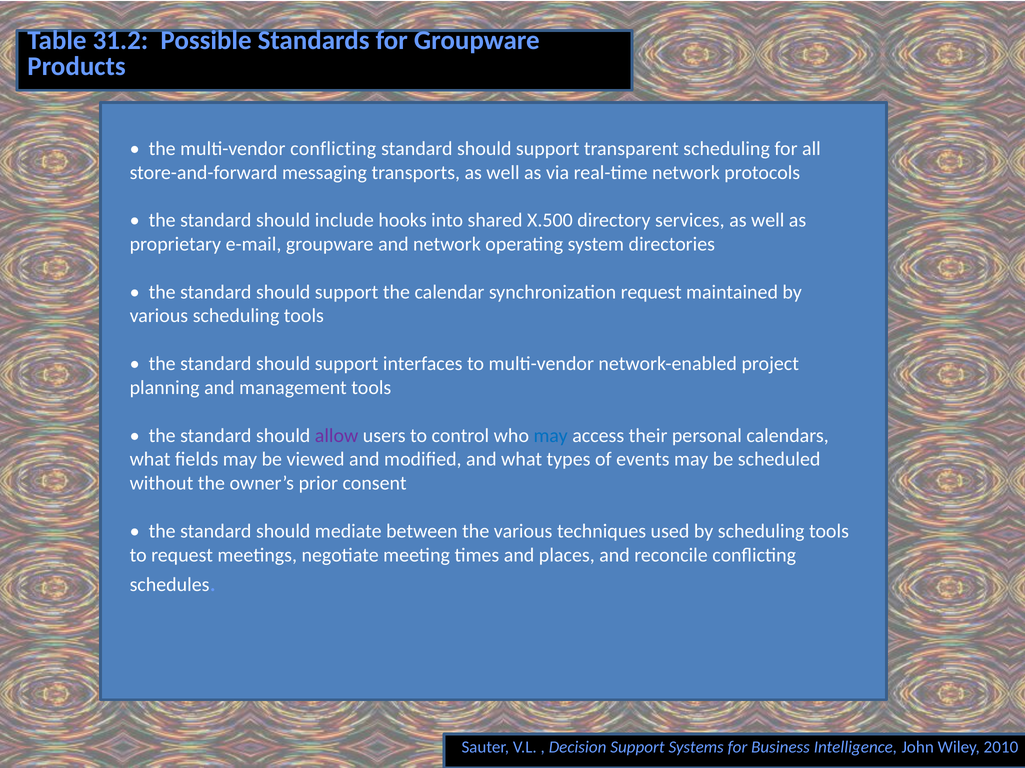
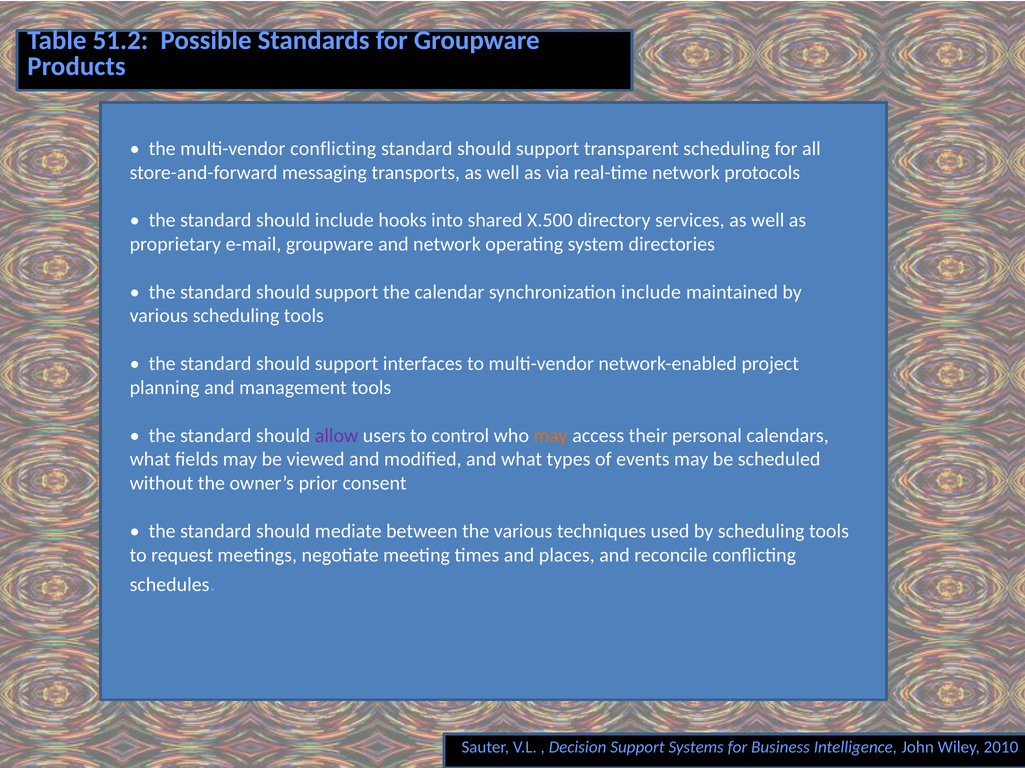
31.2: 31.2 -> 51.2 (120, 41)
synchronization request: request -> include (651, 292)
may colour: blue -> orange (551, 436)
